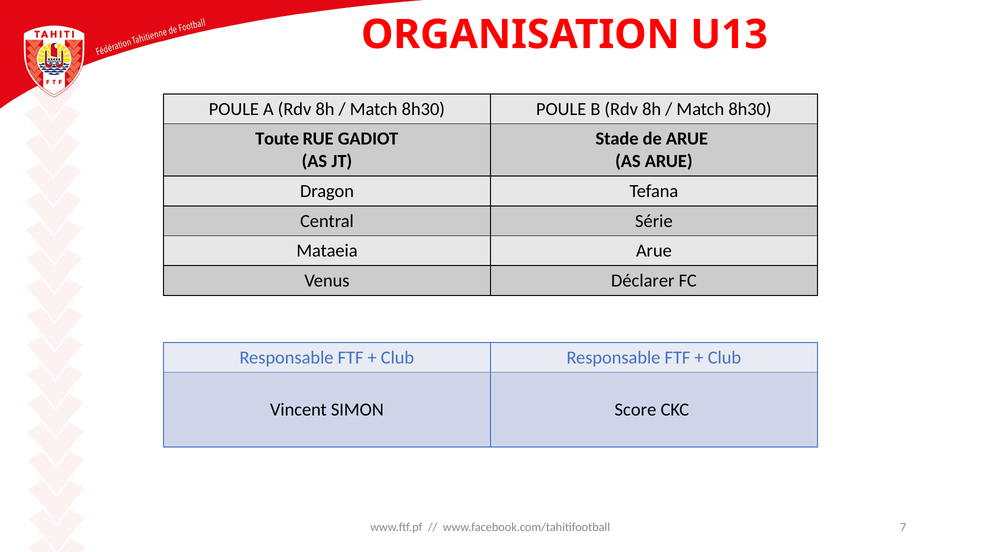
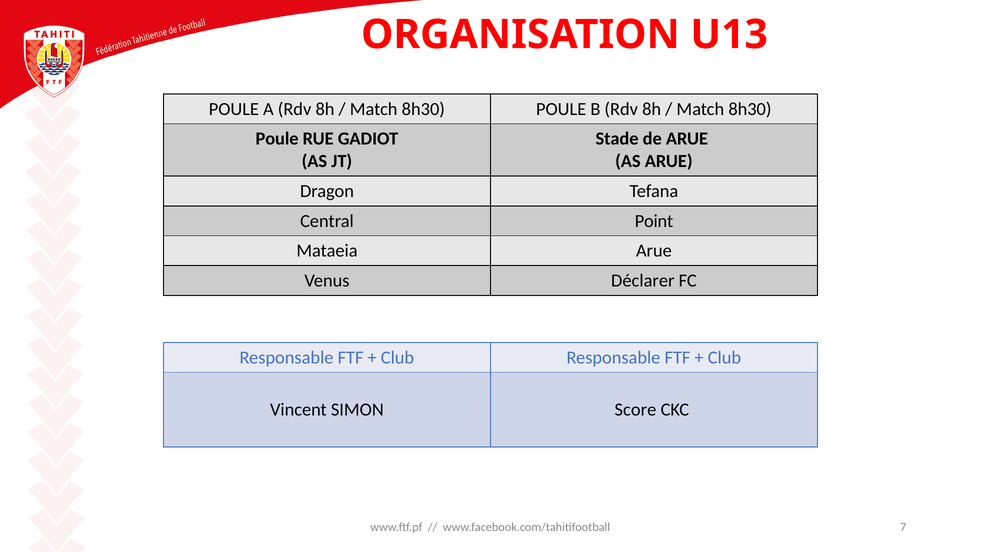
Toute: Toute -> Poule (277, 139)
Série: Série -> Point (654, 221)
